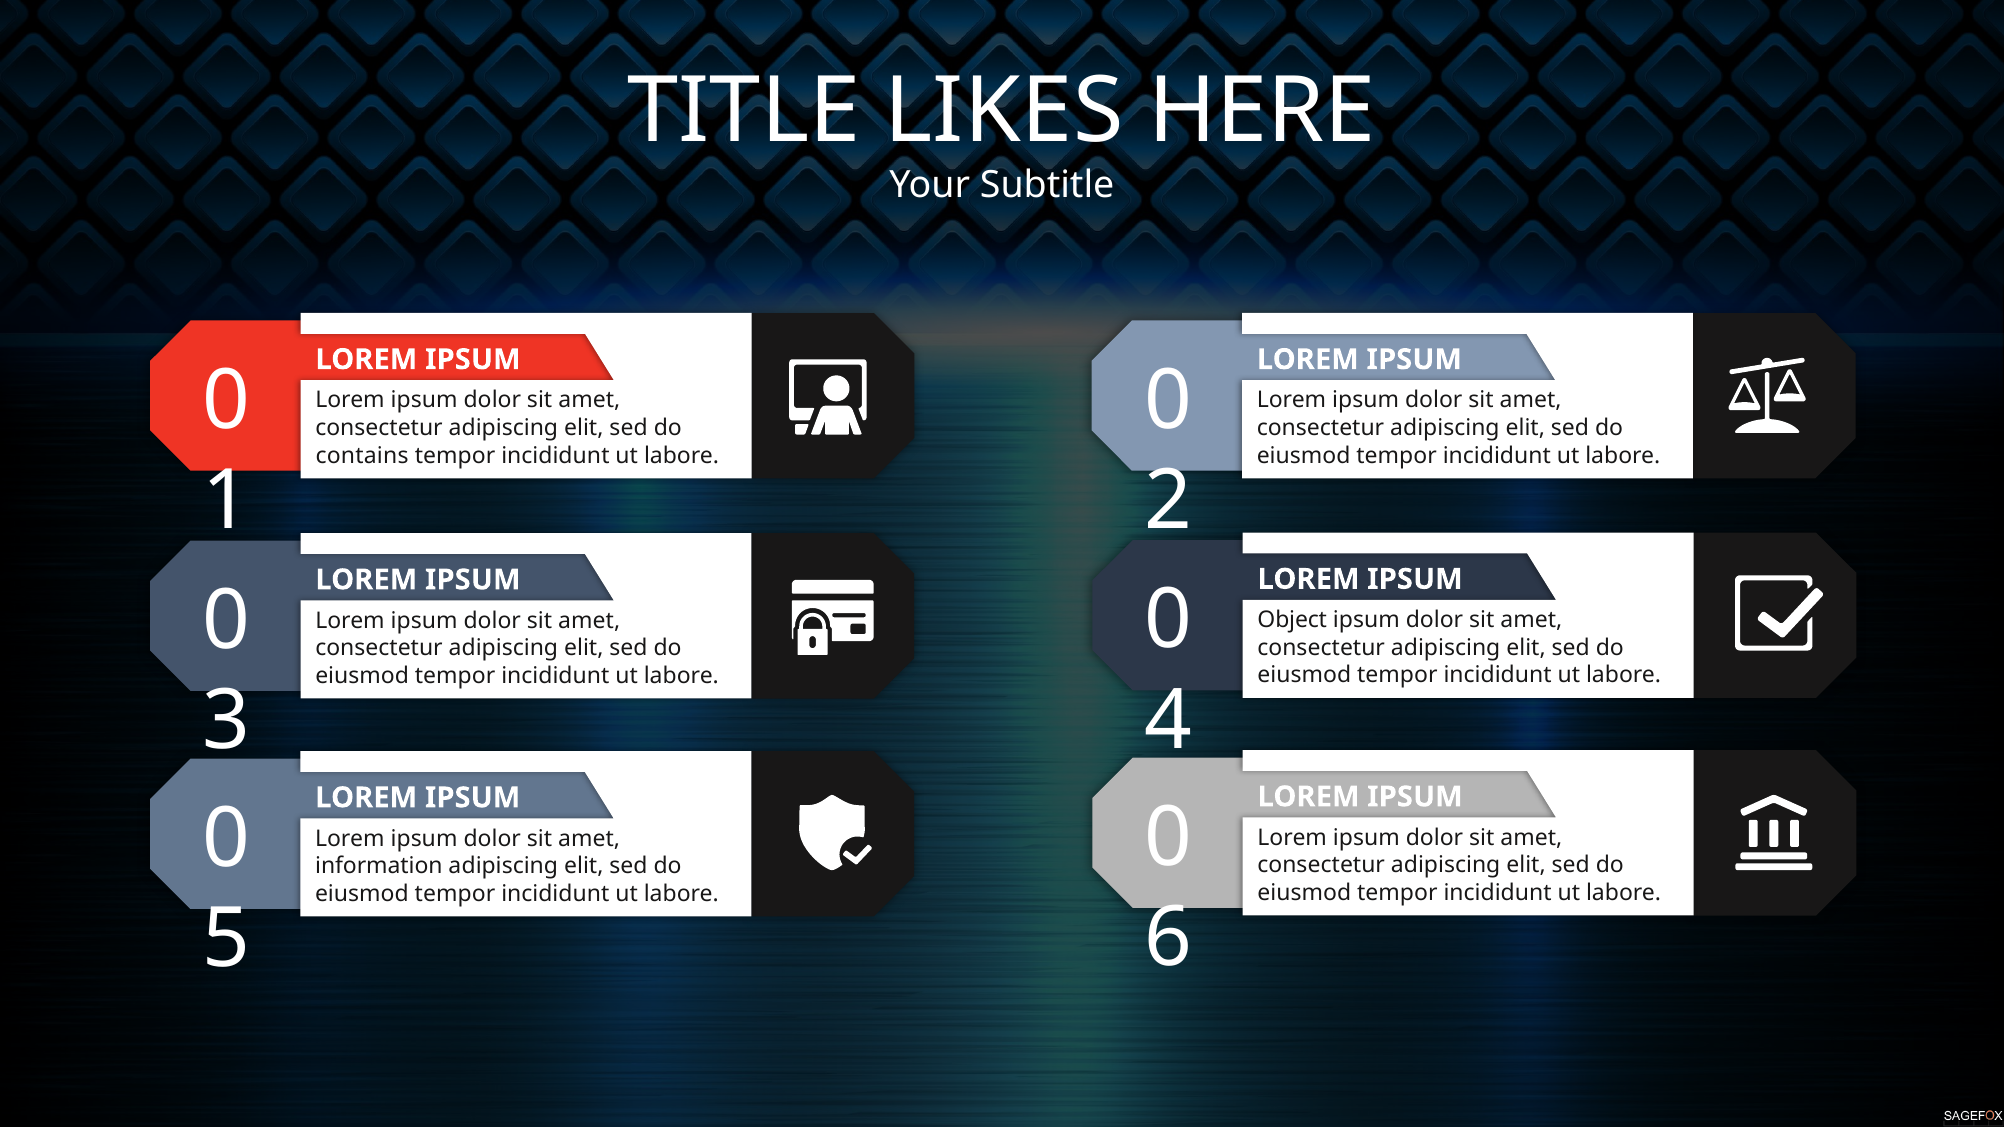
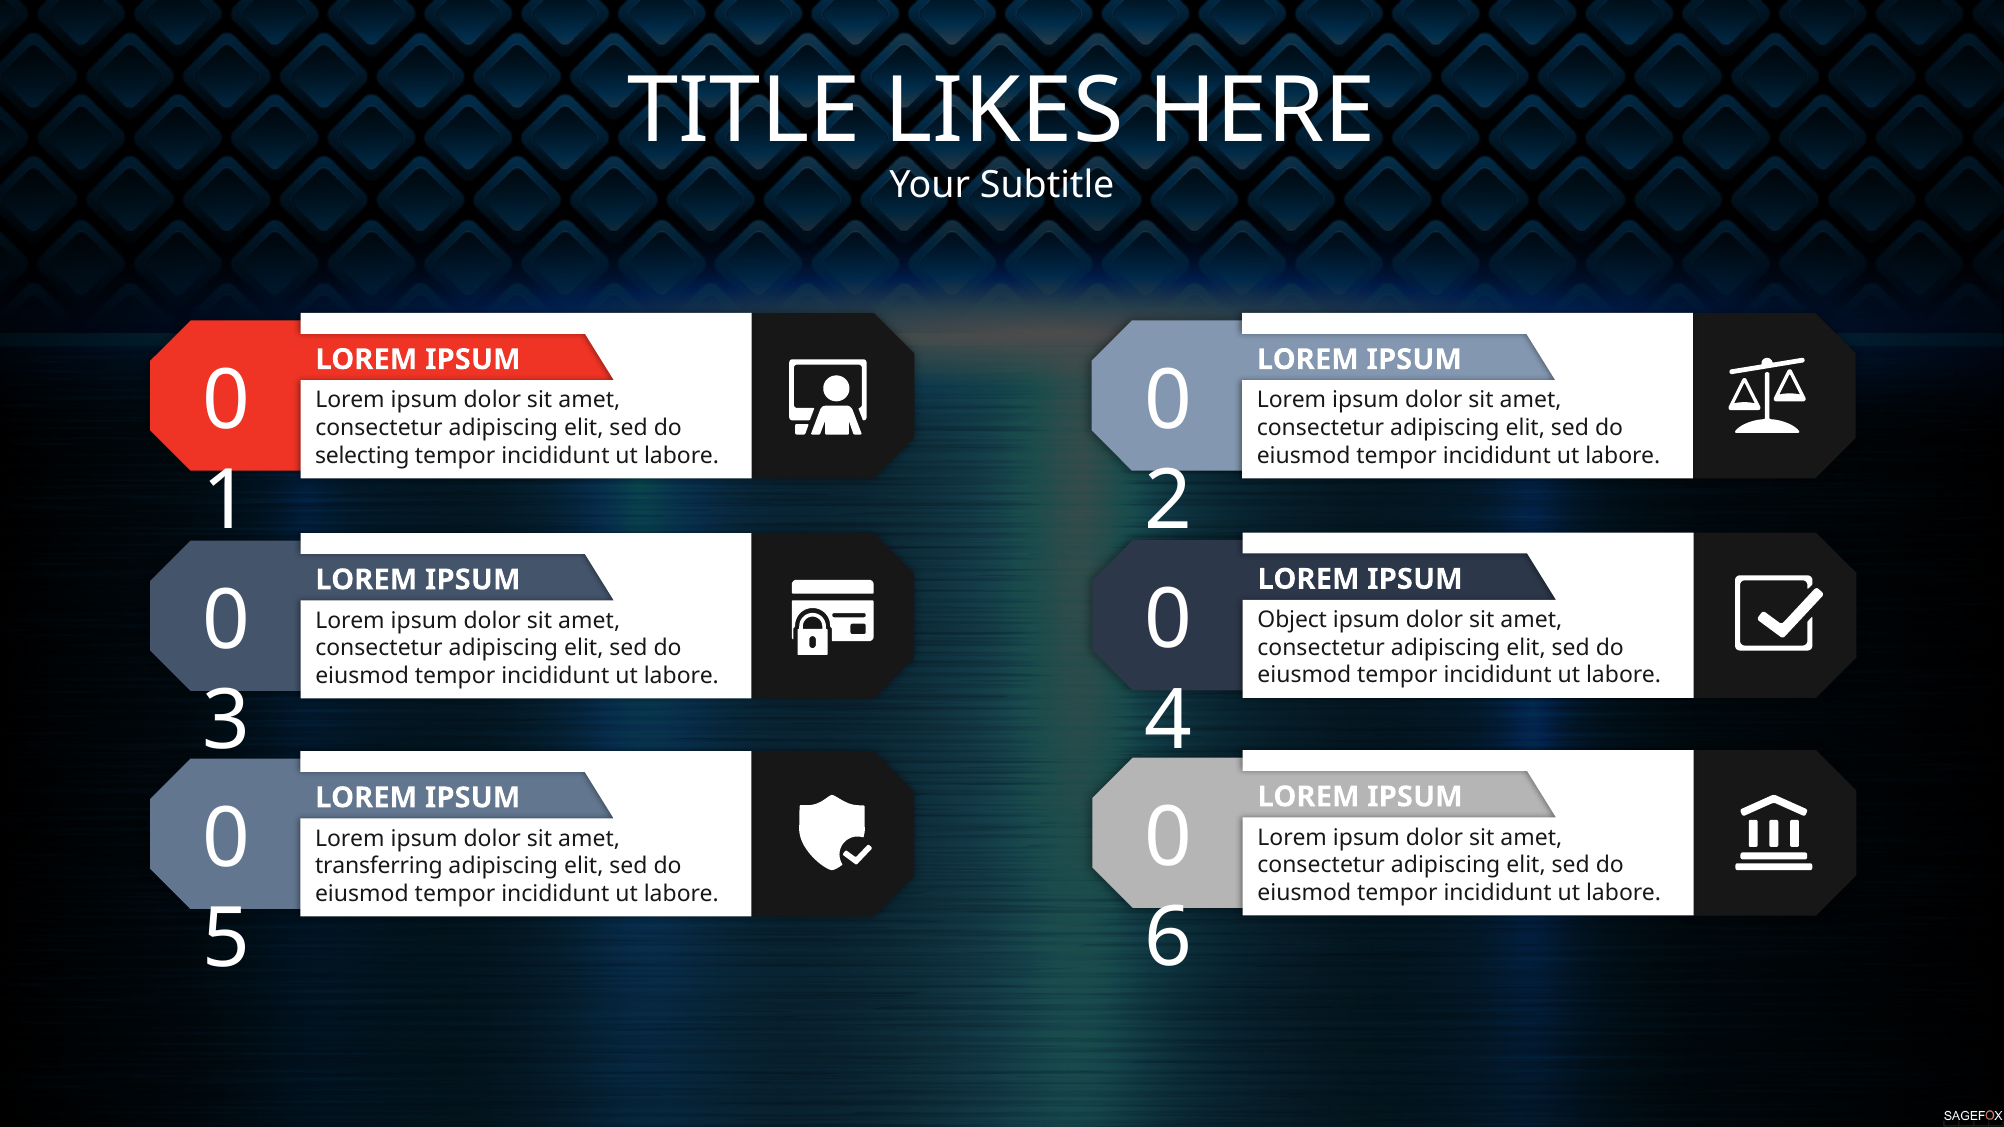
contains: contains -> selecting (362, 456)
information: information -> transferring (379, 866)
